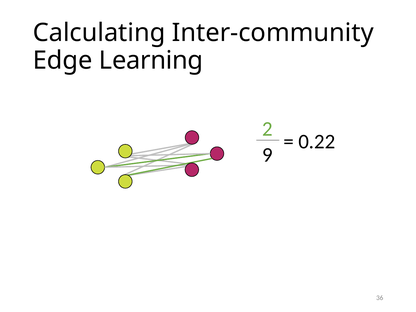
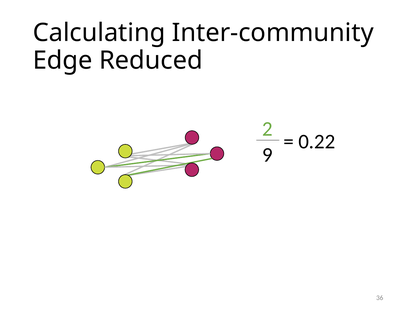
Learning: Learning -> Reduced (151, 60)
